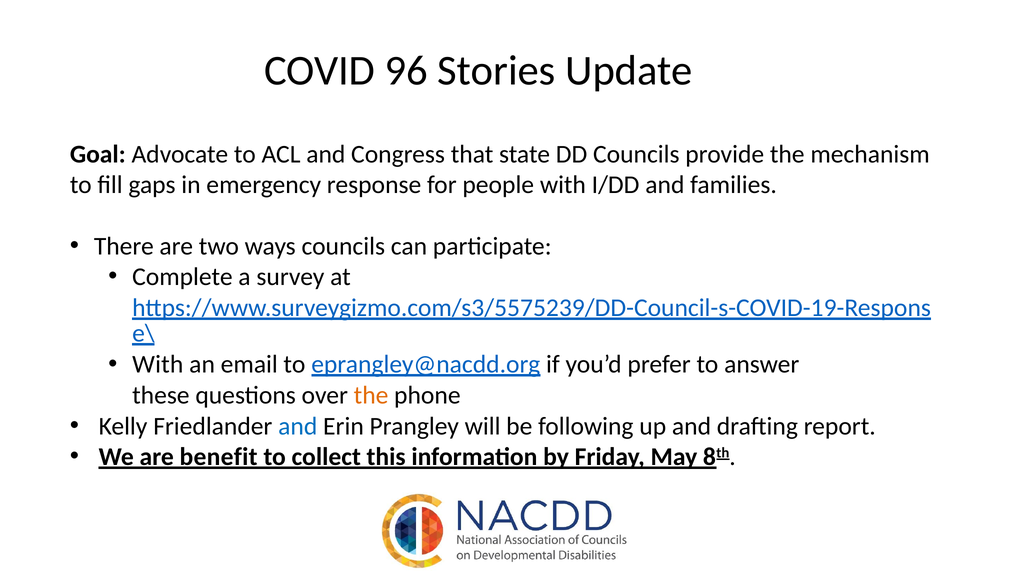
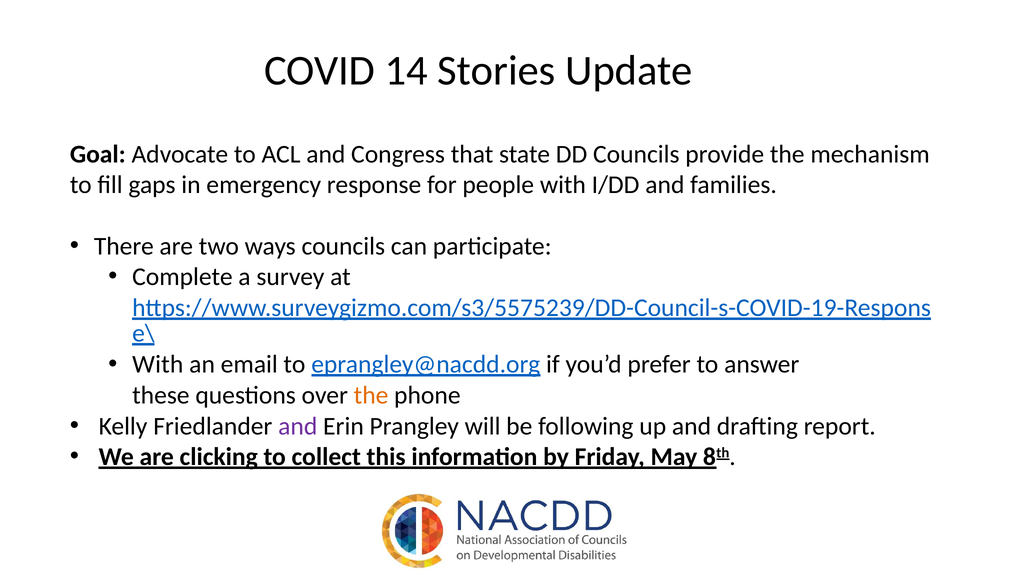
96: 96 -> 14 (406, 71)
and colour: blue -> purple (298, 426)
benefit: benefit -> clicking (219, 457)
